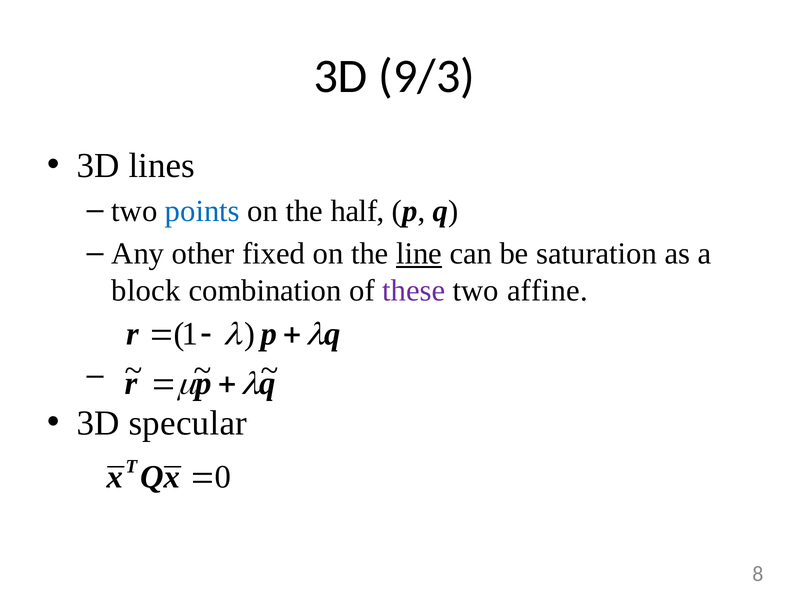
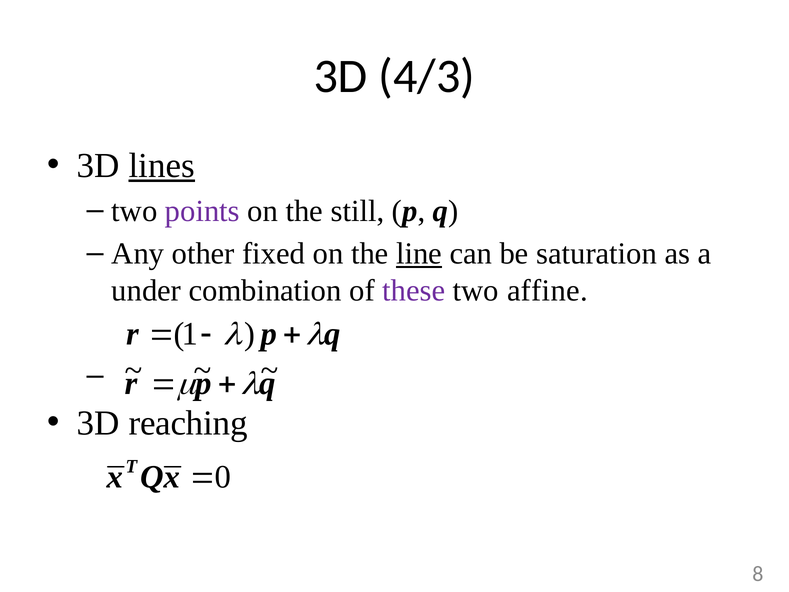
9/3: 9/3 -> 4/3 (427, 76)
lines underline: none -> present (162, 166)
points colour: blue -> purple (202, 211)
half: half -> still (357, 211)
block: block -> under (146, 290)
specular: specular -> reaching (188, 423)
